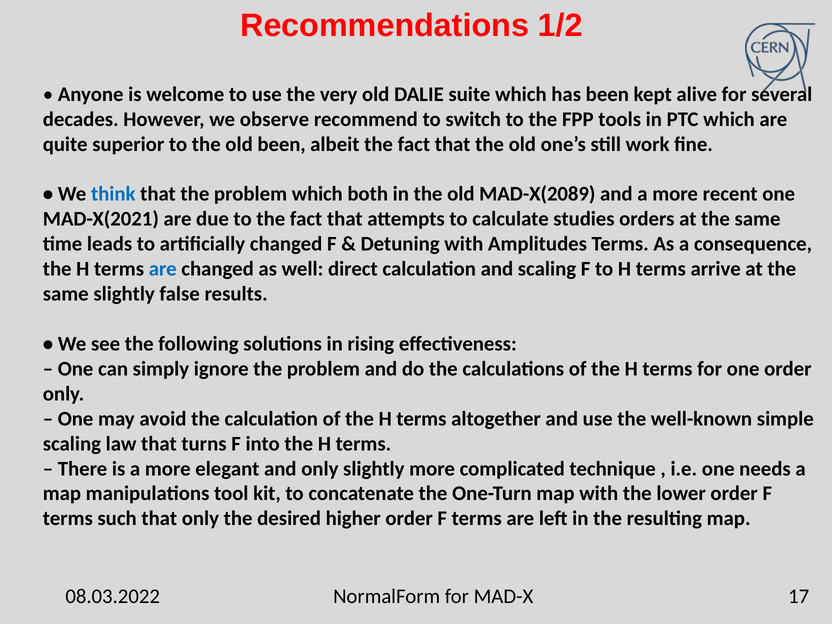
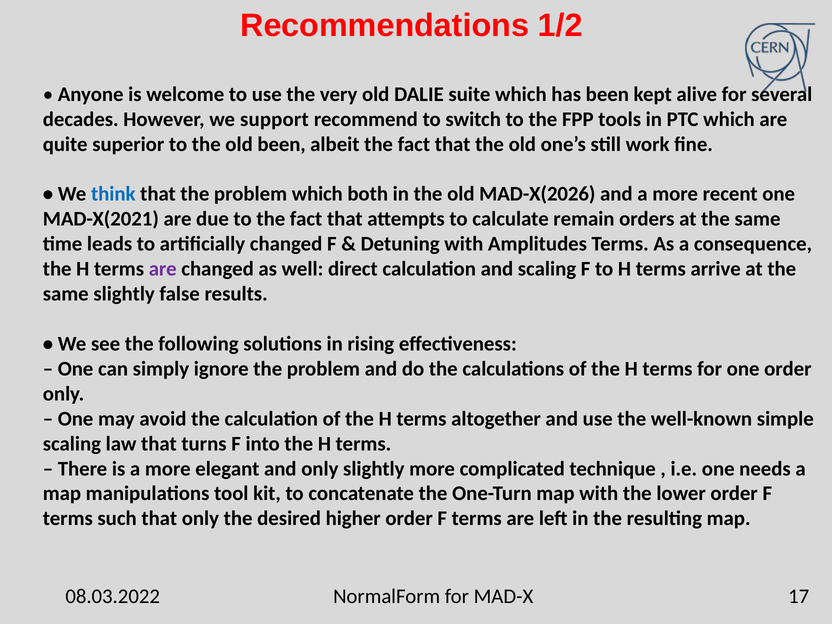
observe: observe -> support (274, 119)
MAD-X(2089: MAD-X(2089 -> MAD-X(2026 (537, 194)
studies: studies -> remain (584, 219)
are colour: blue -> purple (163, 269)
